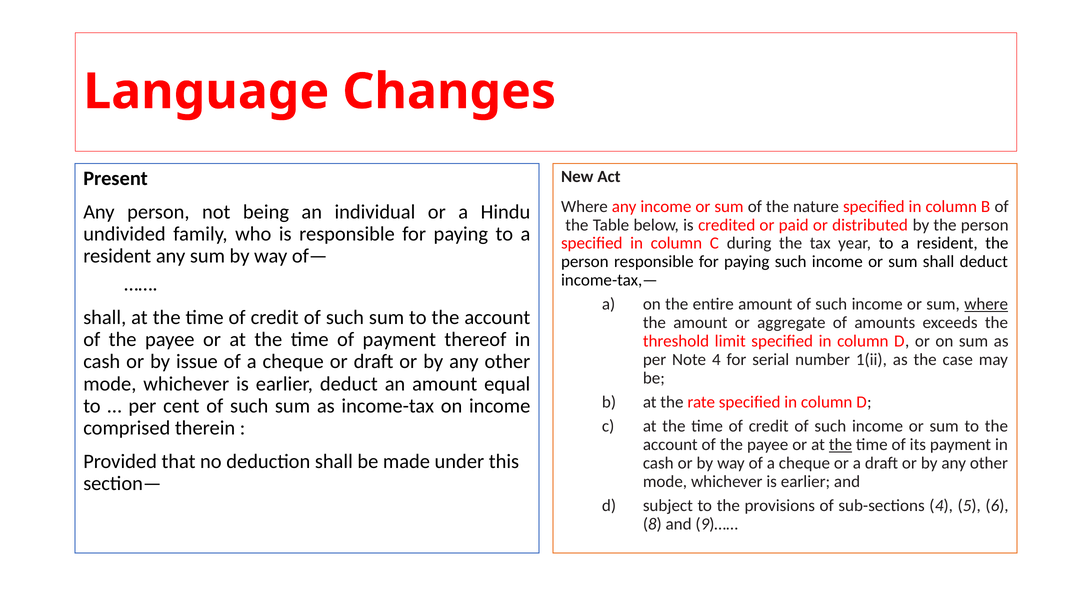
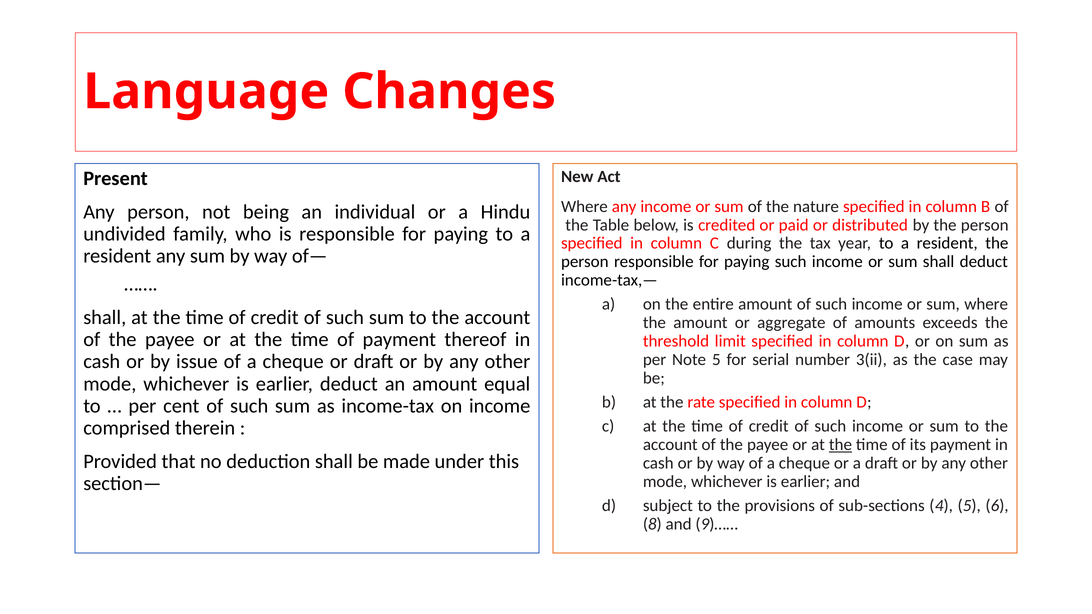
where underline: present -> none (986, 304)
Note 4: 4 -> 5 (716, 360)
1(ii: 1(ii -> 3(ii (871, 360)
